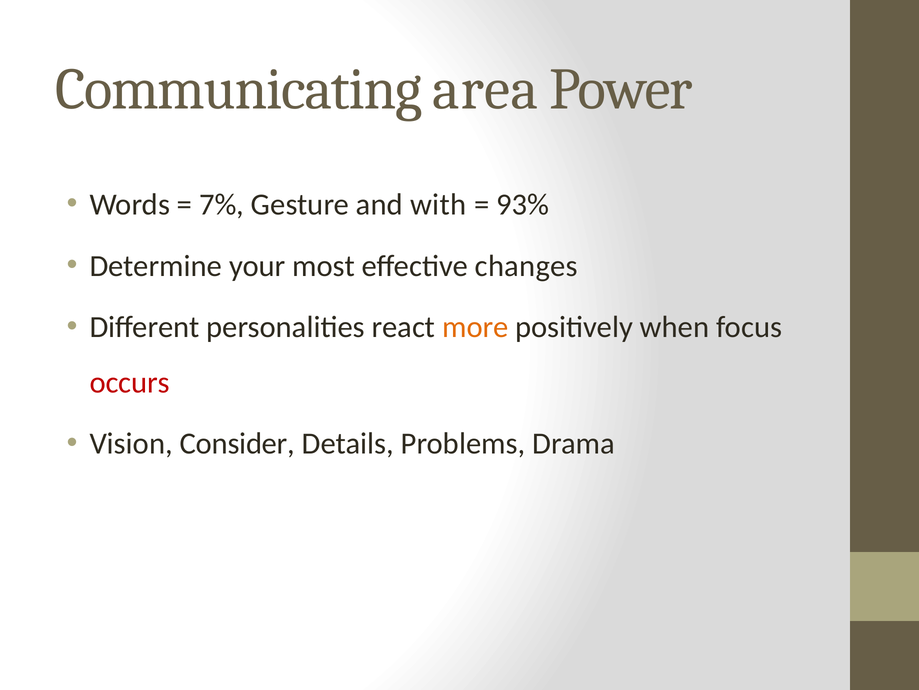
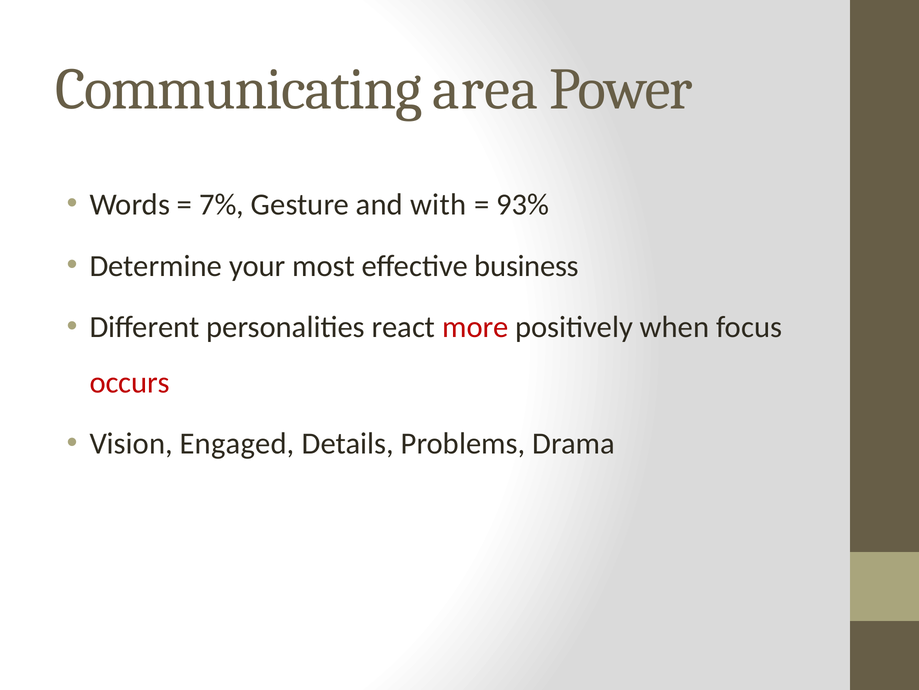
changes: changes -> business (527, 266)
more colour: orange -> red (475, 327)
Consider: Consider -> Engaged (237, 443)
